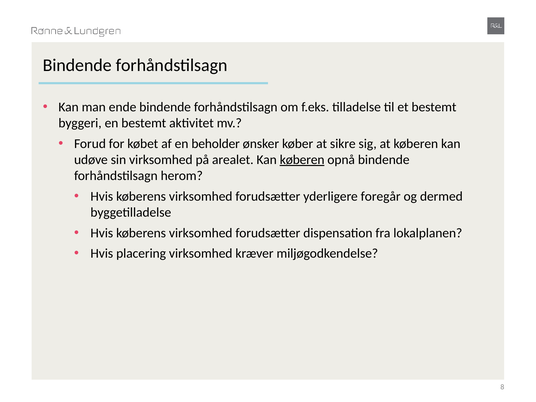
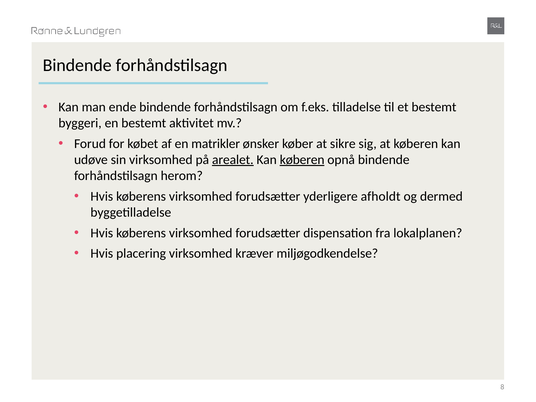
beholder: beholder -> matrikler (216, 144)
arealet underline: none -> present (233, 160)
foregår: foregår -> afholdt (381, 196)
